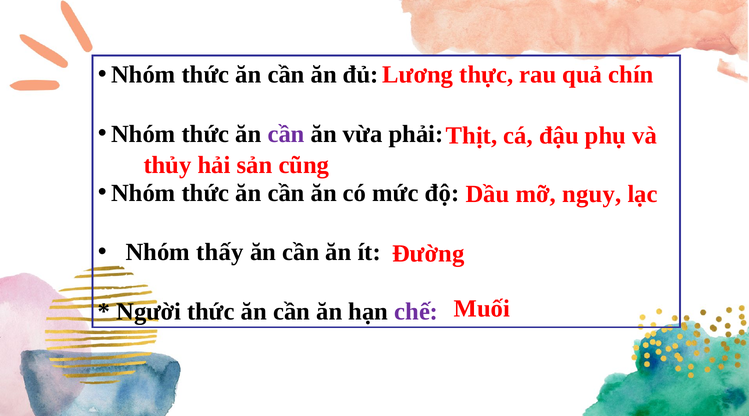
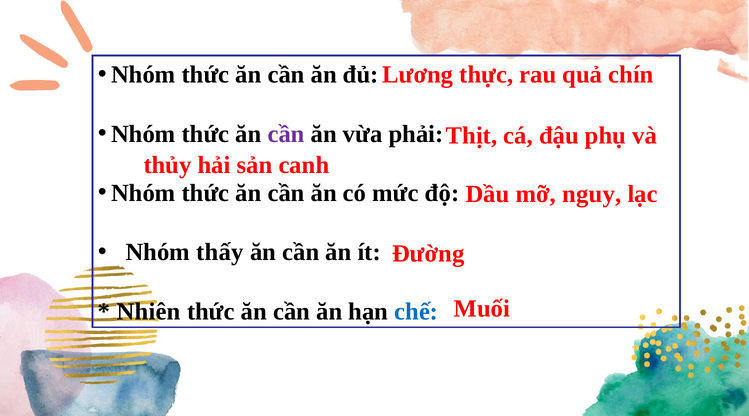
cũng: cũng -> canh (304, 165)
Người: Người -> Nhiên (149, 312)
chế colour: purple -> blue (416, 312)
